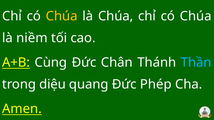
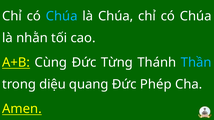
Chúa colour: yellow -> light blue (62, 16)
niềm: niềm -> nhằn (32, 38)
Chân: Chân -> Từng (117, 63)
